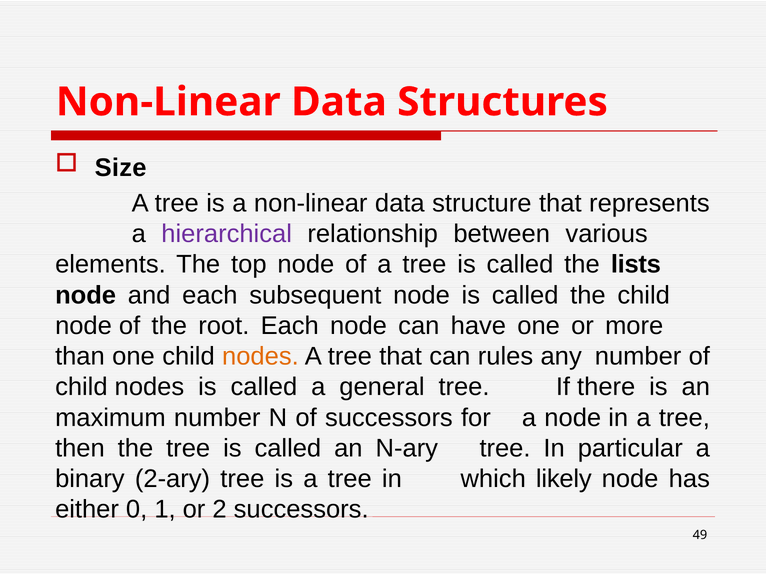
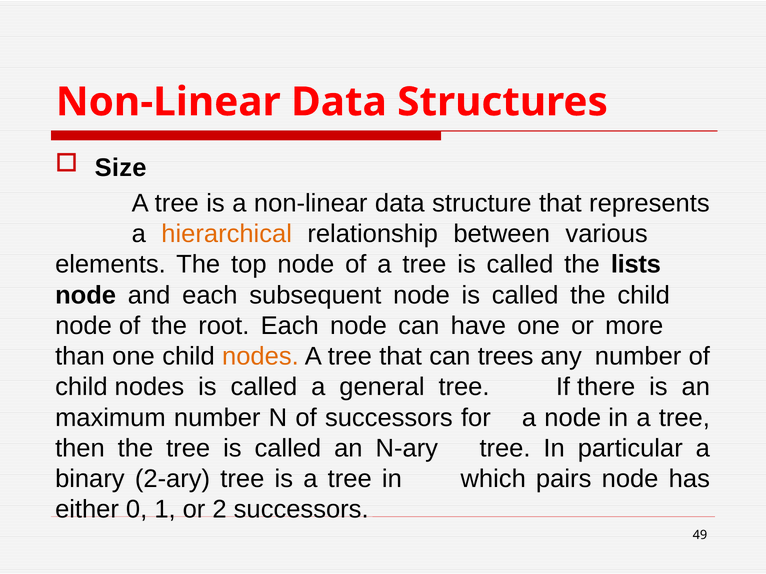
hierarchical colour: purple -> orange (227, 234)
rules: rules -> trees (506, 357)
likely: likely -> pairs (564, 479)
